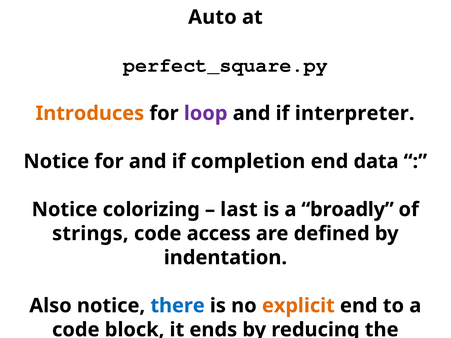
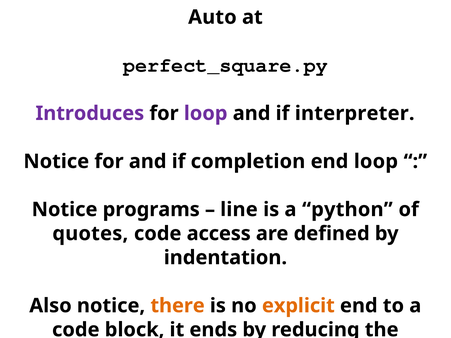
Introduces colour: orange -> purple (90, 113)
end data: data -> loop (376, 162)
colorizing: colorizing -> programs (151, 210)
last: last -> line (239, 210)
broadly: broadly -> python (347, 210)
strings: strings -> quotes (90, 234)
there colour: blue -> orange (178, 306)
